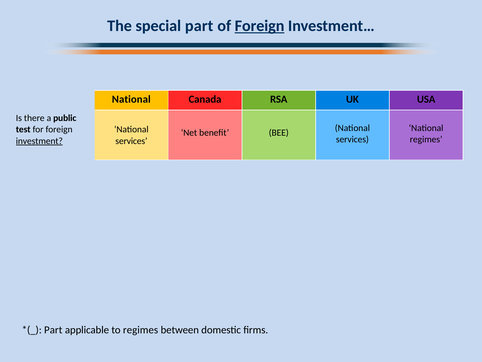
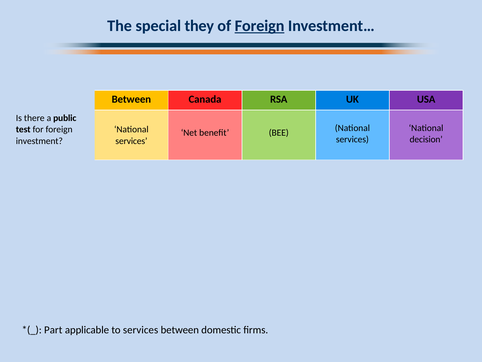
special part: part -> they (199, 26)
National: National -> Between (131, 99)
regimes: regimes -> decision (426, 139)
investment underline: present -> none (39, 141)
to regimes: regimes -> services (141, 330)
